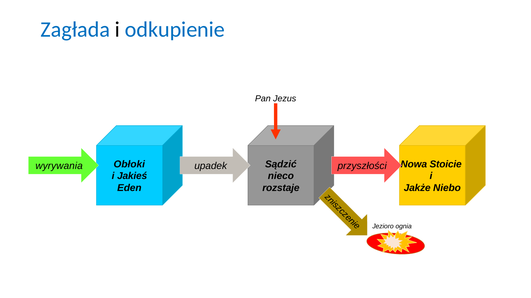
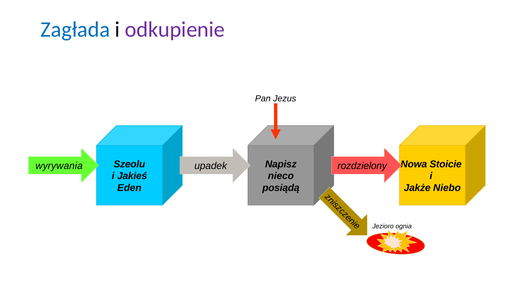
odkupienie colour: blue -> purple (175, 30)
Obłoki: Obłoki -> Szeolu (129, 164)
Sądzić: Sądzić -> Napisz (281, 164)
przyszłości: przyszłości -> rozdzielony (362, 166)
rozstaje: rozstaje -> posiądą (281, 188)
